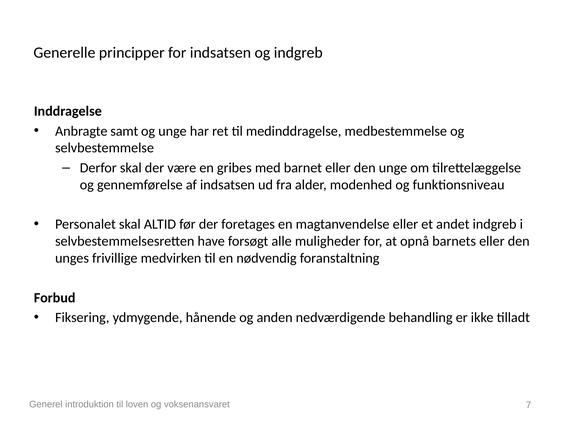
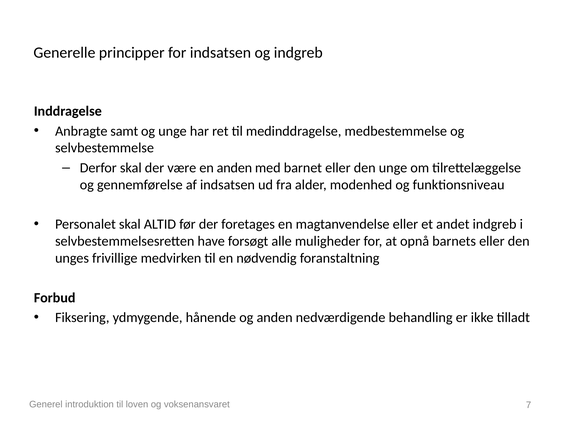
en gribes: gribes -> anden (234, 168)
